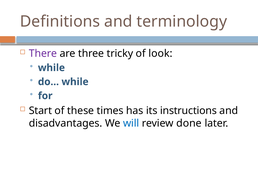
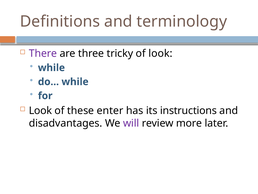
Start: Start -> Look (40, 110)
times: times -> enter (110, 110)
will colour: blue -> purple (131, 123)
done: done -> more (189, 123)
